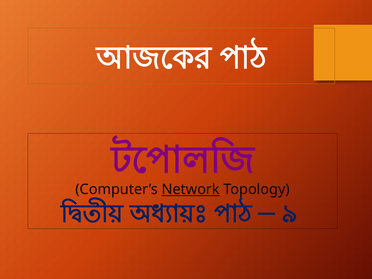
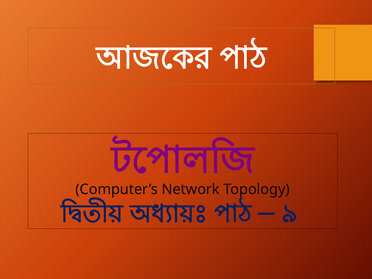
Network underline: present -> none (191, 189)
